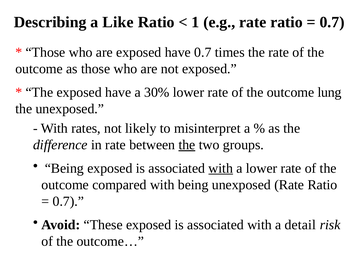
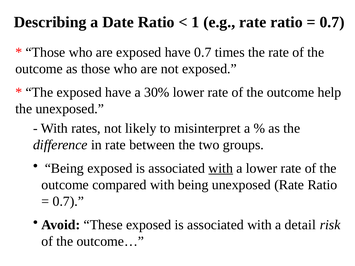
Like: Like -> Date (118, 22)
lung: lung -> help (330, 92)
the underline: present -> none (187, 145)
